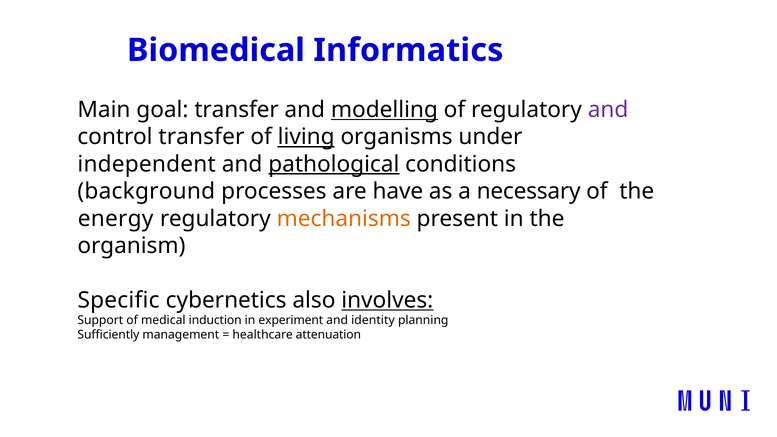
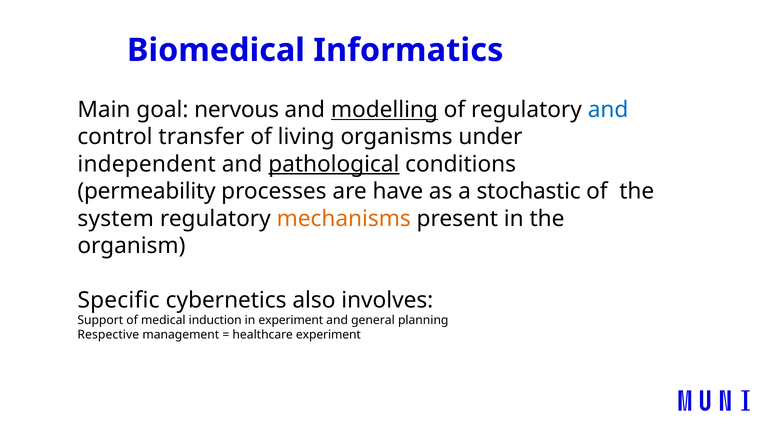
goal transfer: transfer -> nervous (237, 110)
and colour: purple -> blue (608, 110)
living underline: present -> none (306, 137)
background: background -> permeability (147, 191)
necessary: necessary -> stochastic (529, 191)
energy: energy -> system (116, 219)
involves underline: present -> none (387, 300)
identity: identity -> general (373, 320)
Sufficiently: Sufficiently -> Respective (108, 335)
healthcare attenuation: attenuation -> experiment (328, 335)
